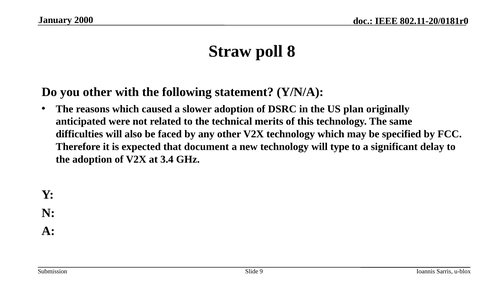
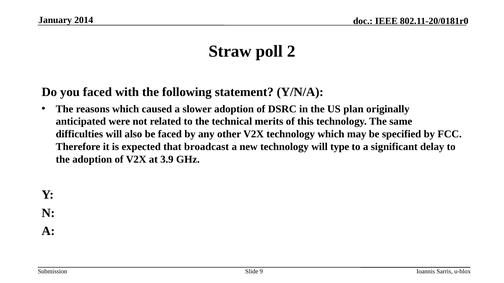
2000: 2000 -> 2014 (84, 20)
8: 8 -> 2 (291, 52)
you other: other -> faced (97, 92)
document: document -> broadcast (207, 147)
3.4: 3.4 -> 3.9 (167, 160)
